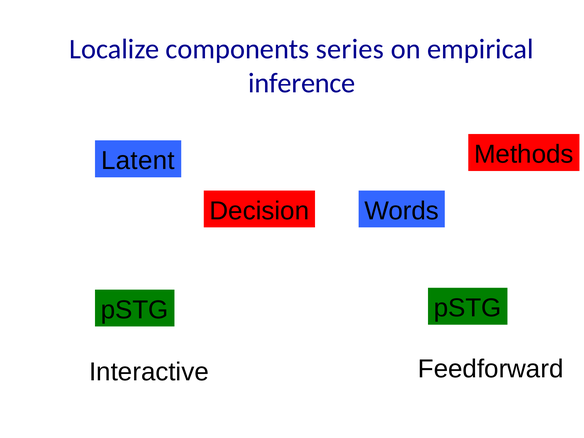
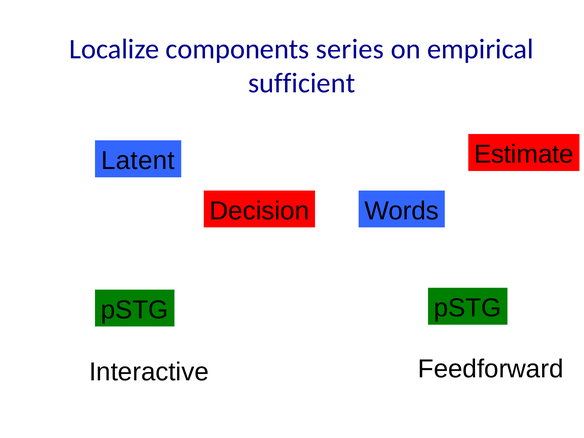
inference: inference -> sufficient (302, 83)
Methods: Methods -> Estimate (524, 154)
